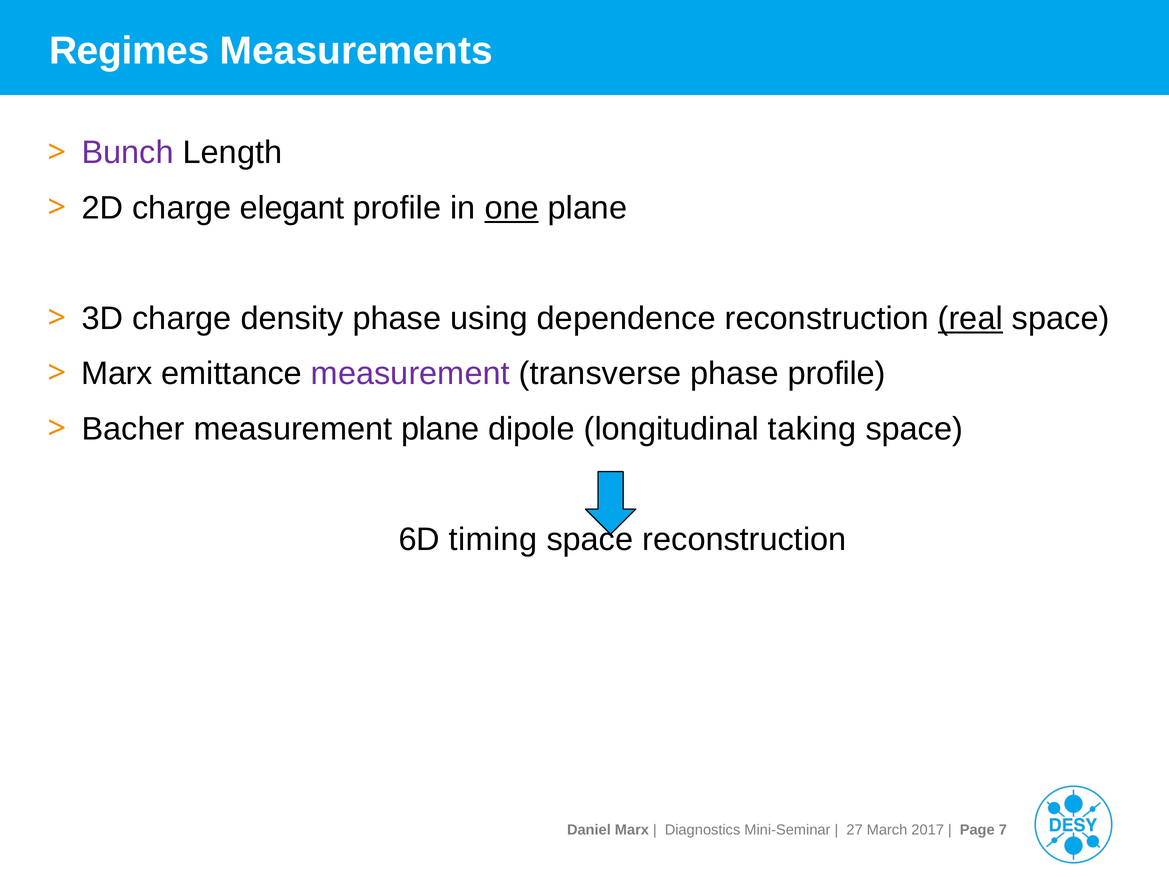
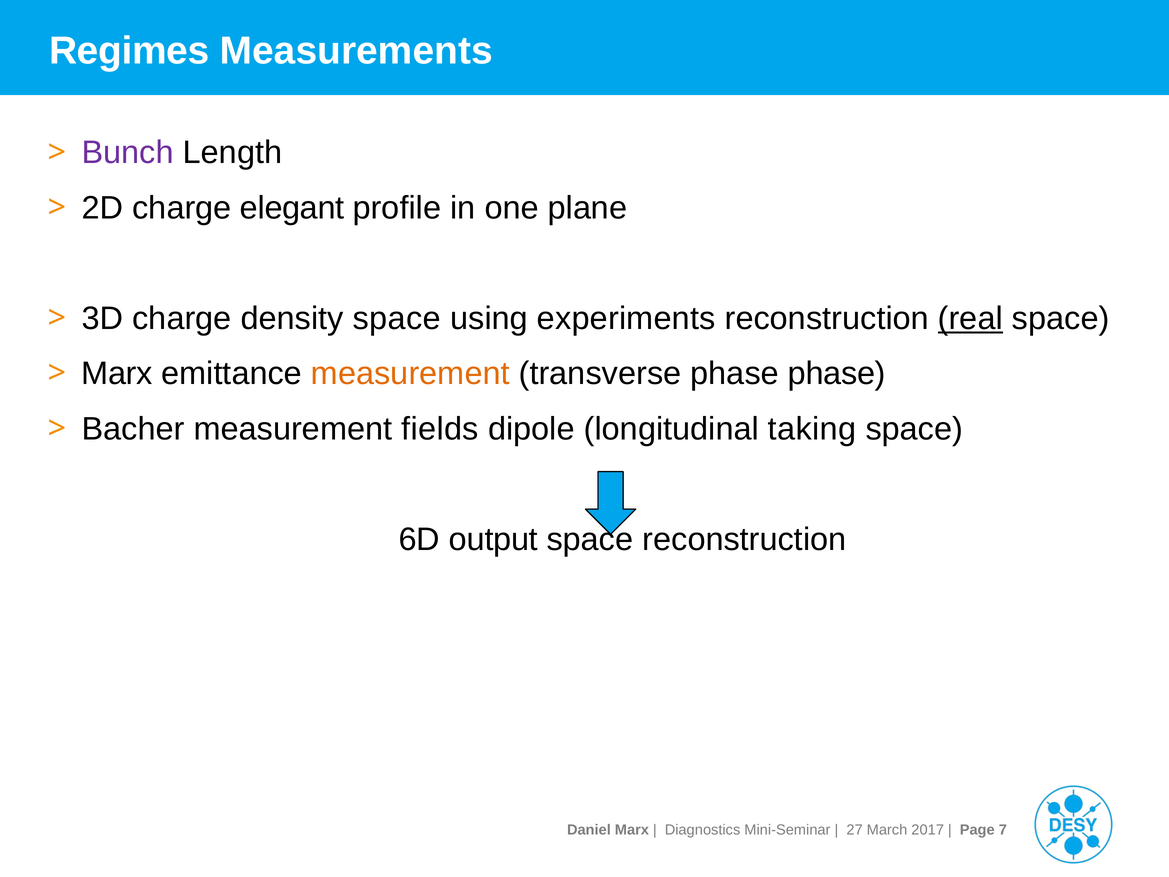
one underline: present -> none (512, 208)
density phase: phase -> space (397, 318)
dependence: dependence -> experiments (626, 318)
measurement colour: purple -> orange (410, 374)
phase profile: profile -> phase (837, 374)
measurement plane: plane -> fields (440, 429)
timing: timing -> output (493, 539)
